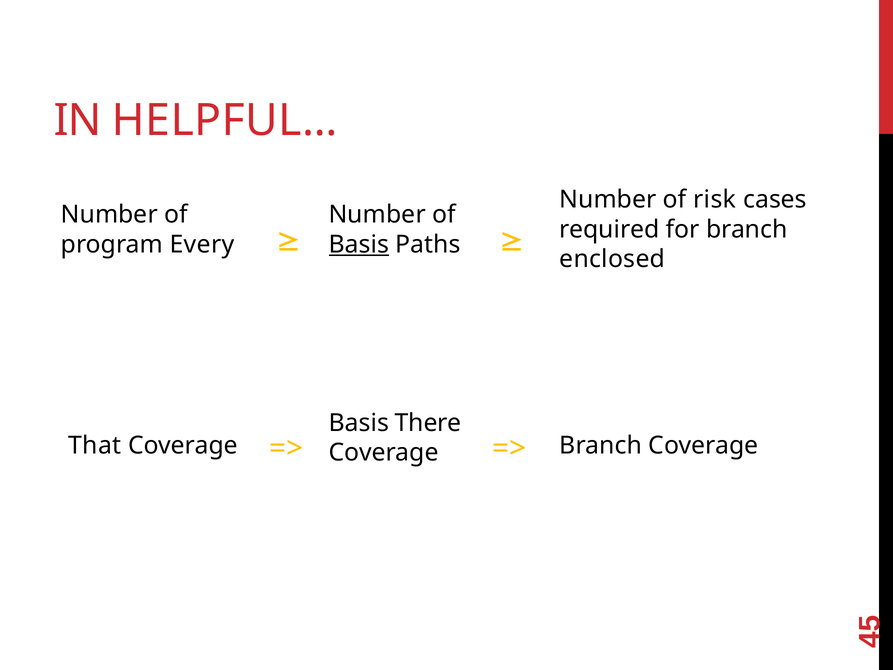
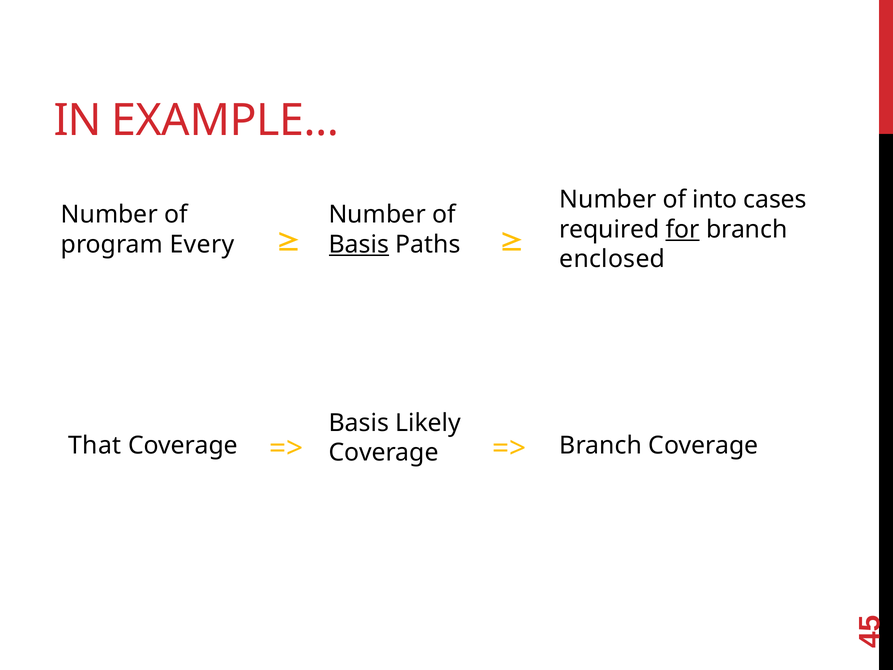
HELPFUL…: HELPFUL… -> EXAMPLE… (225, 121)
risk: risk -> into (715, 200)
for underline: none -> present (683, 229)
There: There -> Likely (428, 423)
